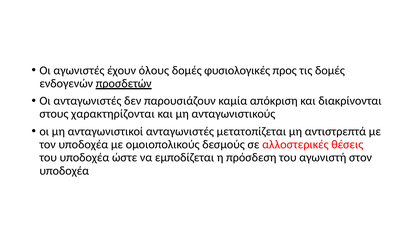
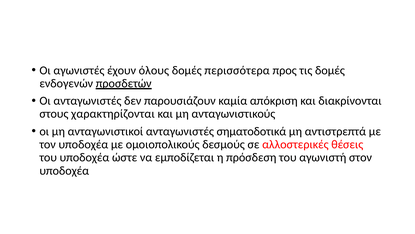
φυσιολογικές: φυσιολογικές -> περισσότερα (237, 70)
μετατοπίζεται: μετατοπίζεται -> σηματοδοτικά (251, 131)
